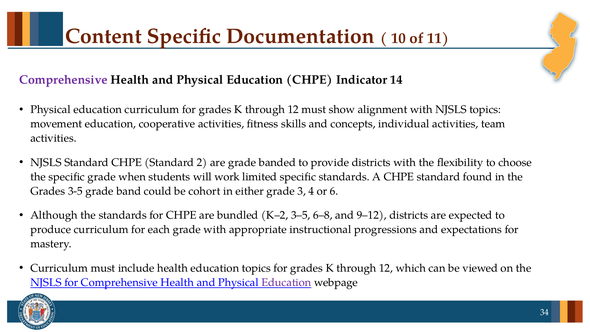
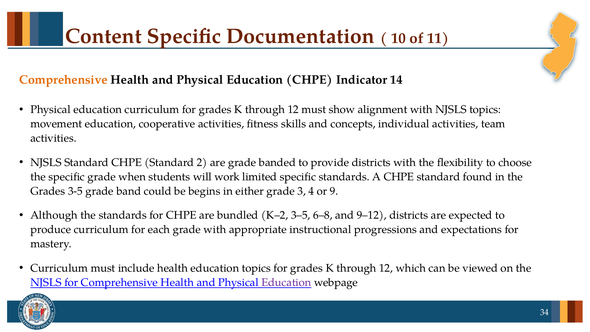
Comprehensive colour: purple -> orange (63, 80)
cohort: cohort -> begins (204, 191)
6: 6 -> 9 (334, 191)
